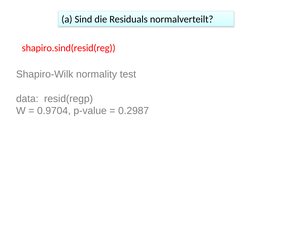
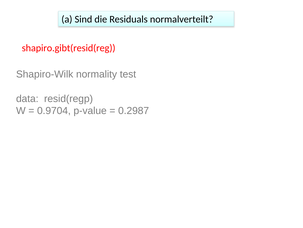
shapiro.sind(resid(reg: shapiro.sind(resid(reg -> shapiro.gibt(resid(reg (69, 48)
